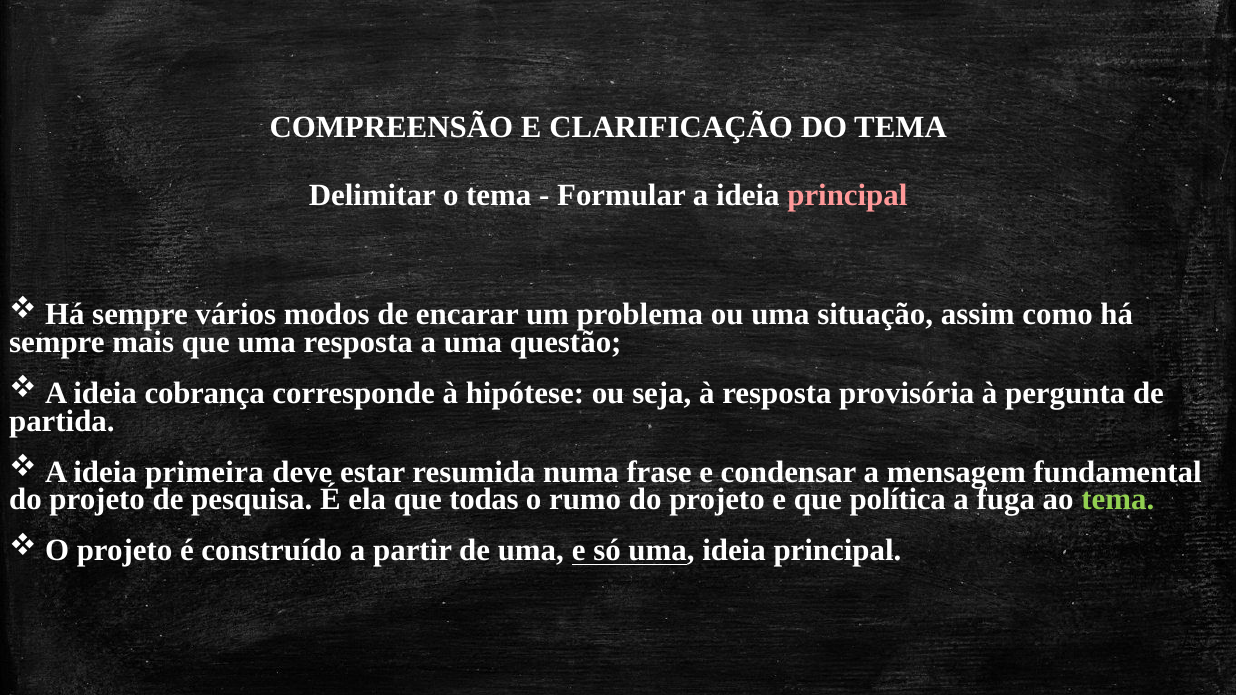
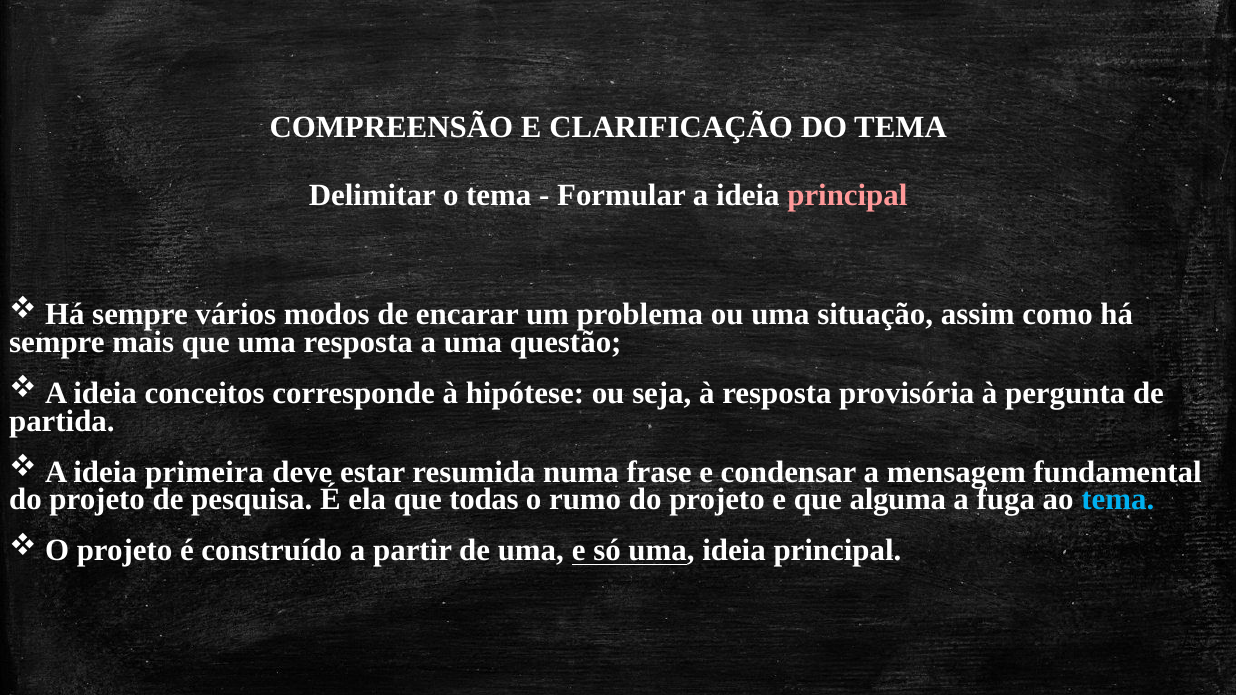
cobrança: cobrança -> conceitos (205, 393)
política: política -> alguma (898, 500)
tema colour: light green -> light blue (1118, 500)
